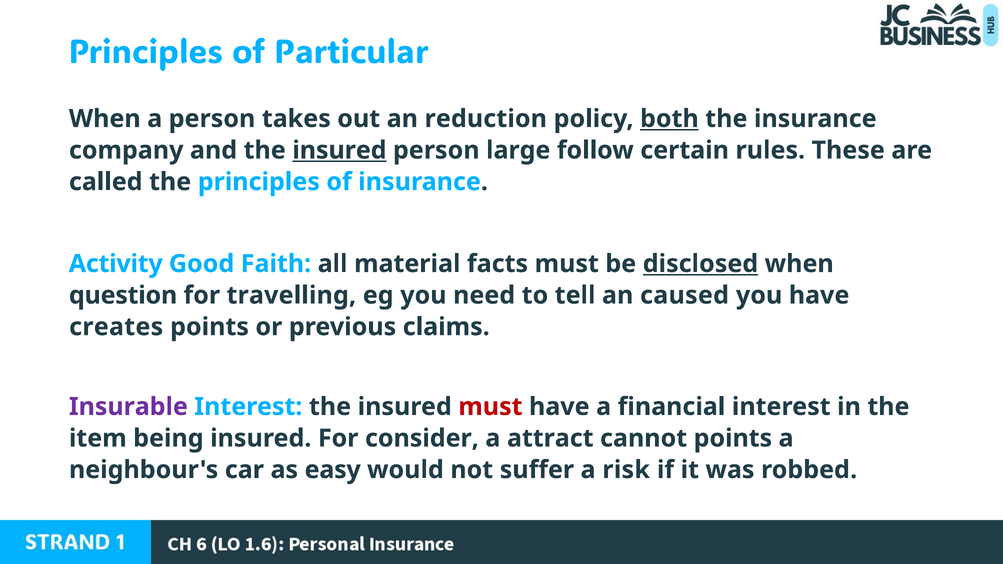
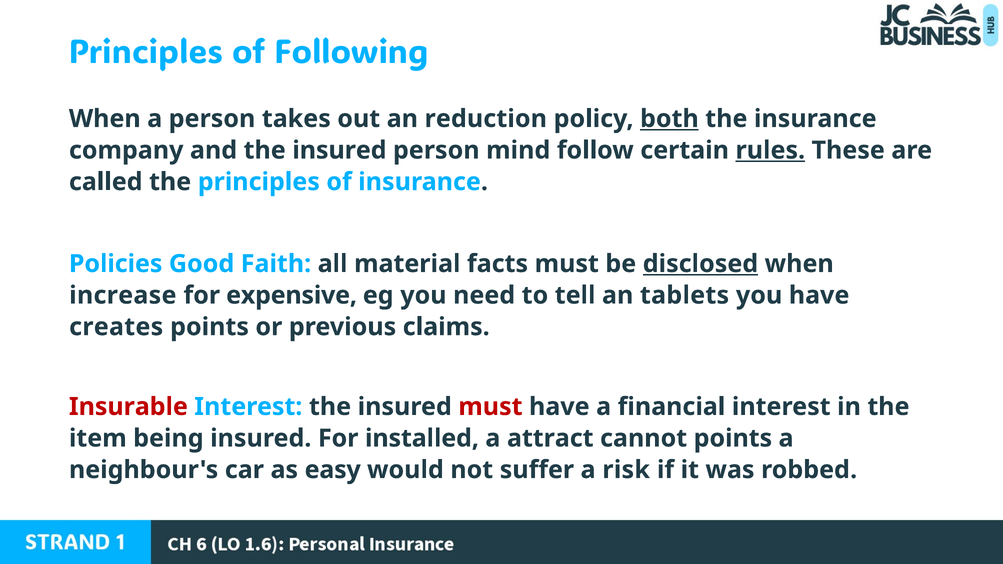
Particular: Particular -> Following (352, 52)
insured underline: present -> none (339, 150)
large: large -> mind (518, 150)
rules underline: none -> present (770, 150)
Activity: Activity -> Policies (116, 264)
question: question -> increase (123, 295)
travelling: travelling -> expensive (292, 295)
caused: caused -> tablets (685, 295)
Insurable colour: purple -> red (128, 407)
consider: consider -> installed (422, 438)
